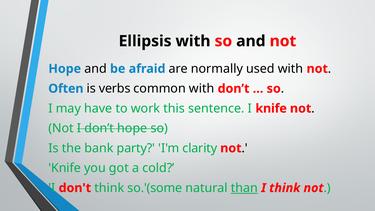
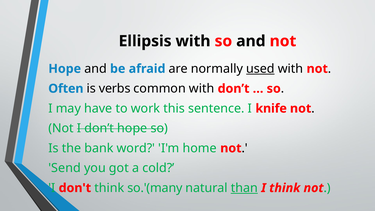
used underline: none -> present (260, 69)
party: party -> word (136, 148)
clarity: clarity -> home (200, 148)
Knife: Knife -> Send (65, 168)
so.'(some: so.'(some -> so.'(many (155, 188)
